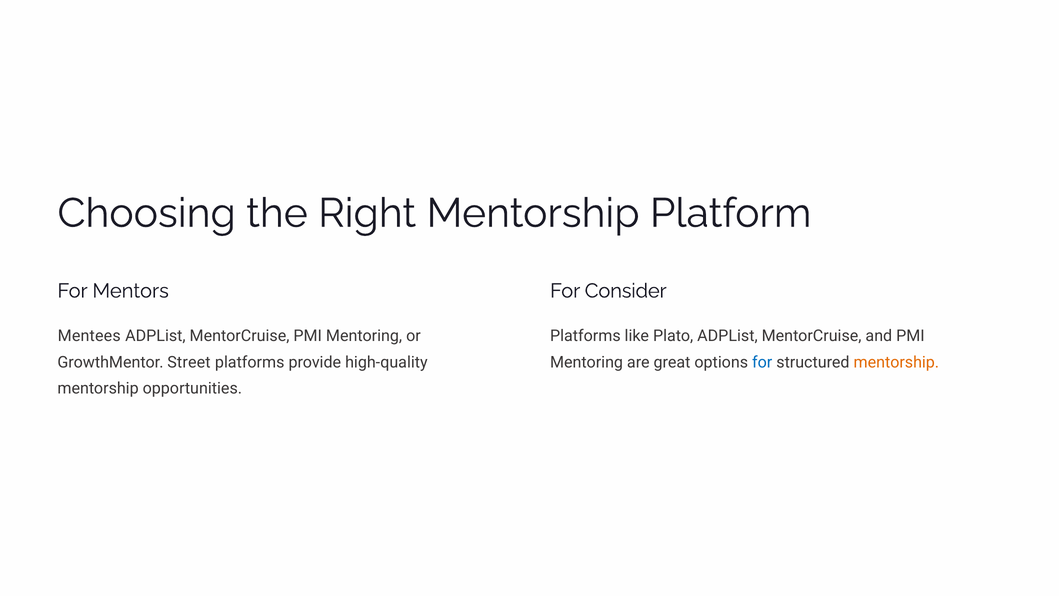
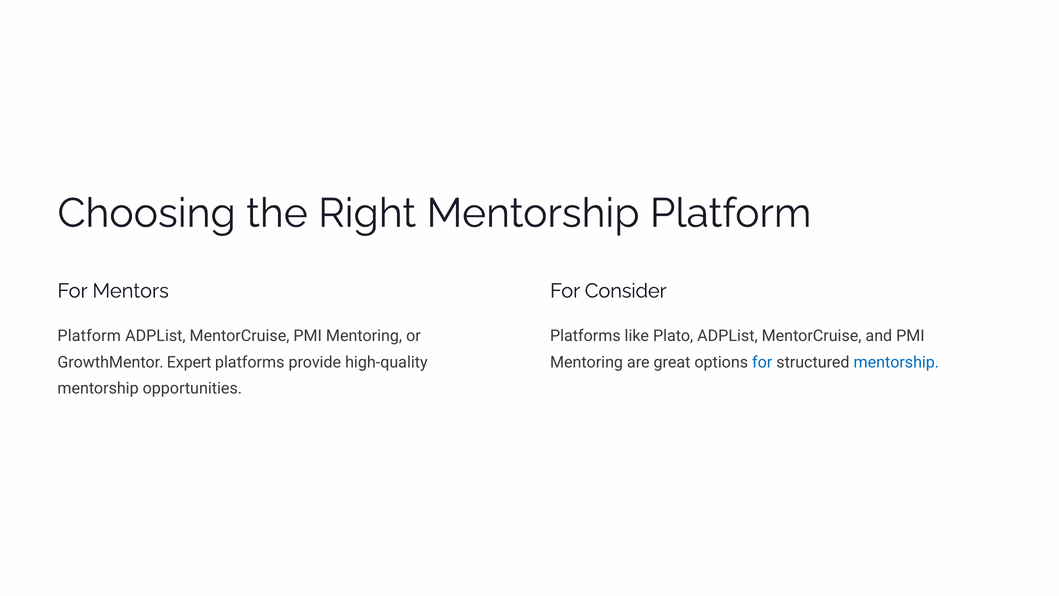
Mentees: Mentees -> Platform (89, 336)
Street: Street -> Expert (189, 362)
mentorship colour: orange -> blue (896, 362)
